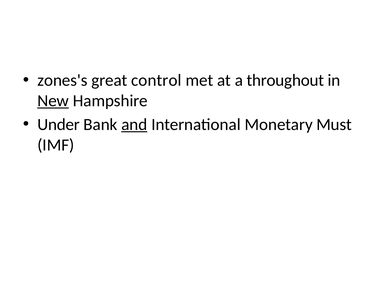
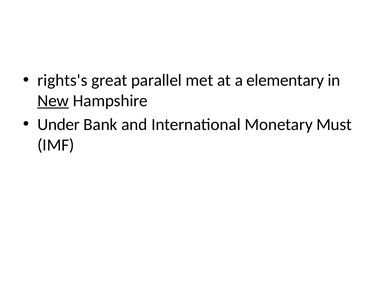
zones's: zones's -> rights's (62, 80)
control: control -> parallel (156, 80)
throughout: throughout -> elementary (285, 80)
and underline: present -> none (134, 125)
